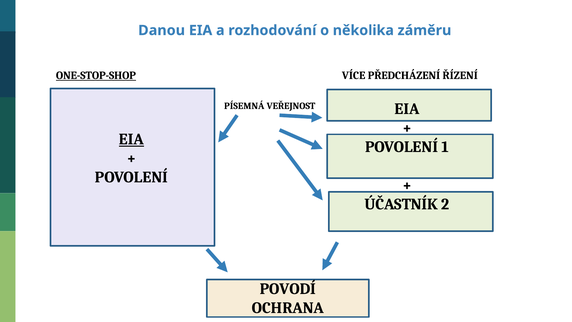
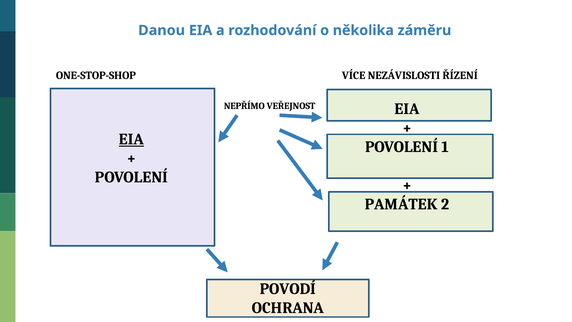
ONE-STOP-SHOP underline: present -> none (96, 75)
PŘEDCHÁZENÍ: PŘEDCHÁZENÍ -> NEZÁVISLOSTI (404, 75)
PÍSEMNÁ: PÍSEMNÁ -> NEPŘÍMO (244, 106)
ÚČASTNÍK: ÚČASTNÍK -> PAMÁTEK (401, 204)
